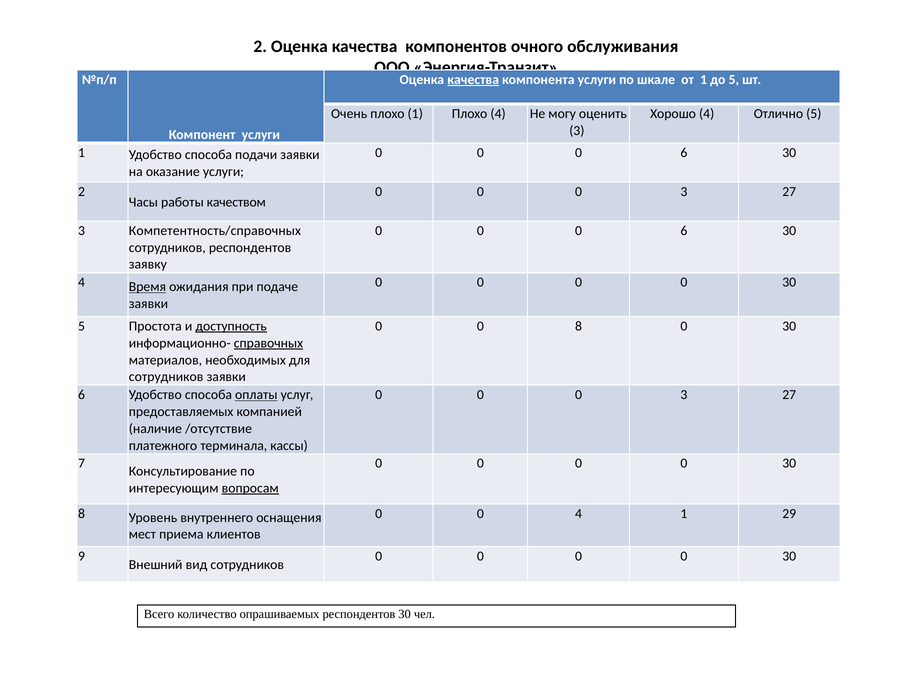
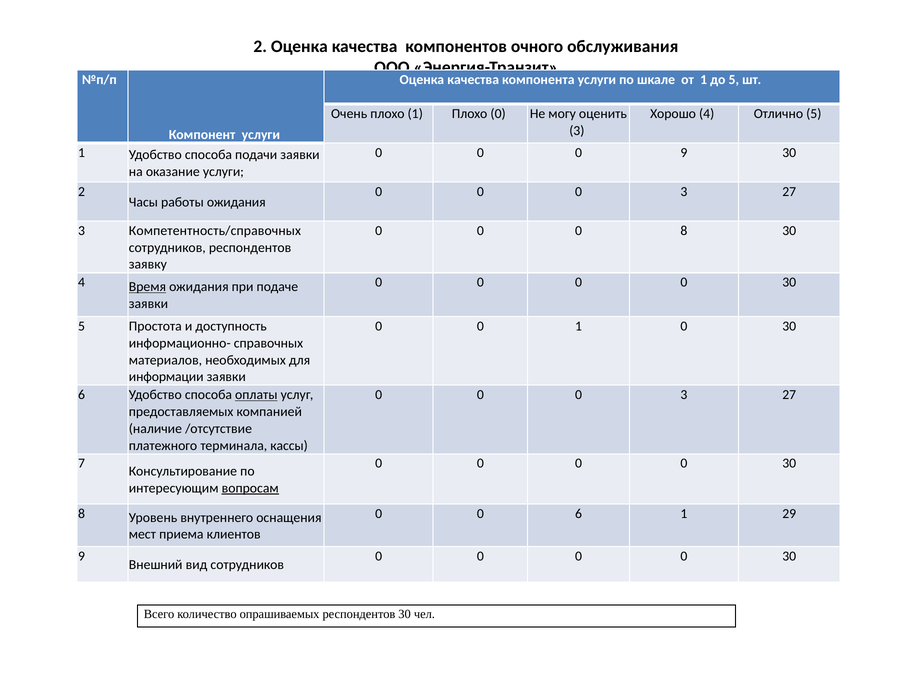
качества underline: present -> none (473, 80)
Плохо 4: 4 -> 0 (498, 114)
6: 6 -> 9 (684, 153)
работы качеством: качеством -> ожидания (236, 202)
6: 6 -> 8 (684, 230)
доступность underline: present -> none (231, 326)
0 8: 8 -> 1 (578, 326)
справочных underline: present -> none (268, 343)
сотрудников: сотрудников -> информации (166, 377)
0 4: 4 -> 6 (578, 513)
